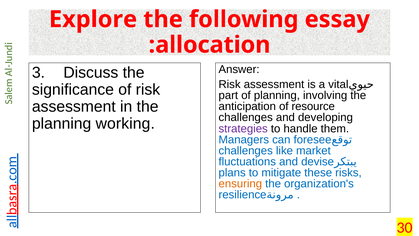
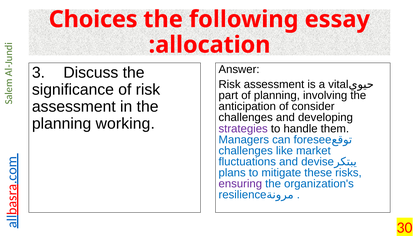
Explore: Explore -> Choices (93, 19)
resource: resource -> consider (313, 106)
ensuring colour: orange -> purple (240, 184)
